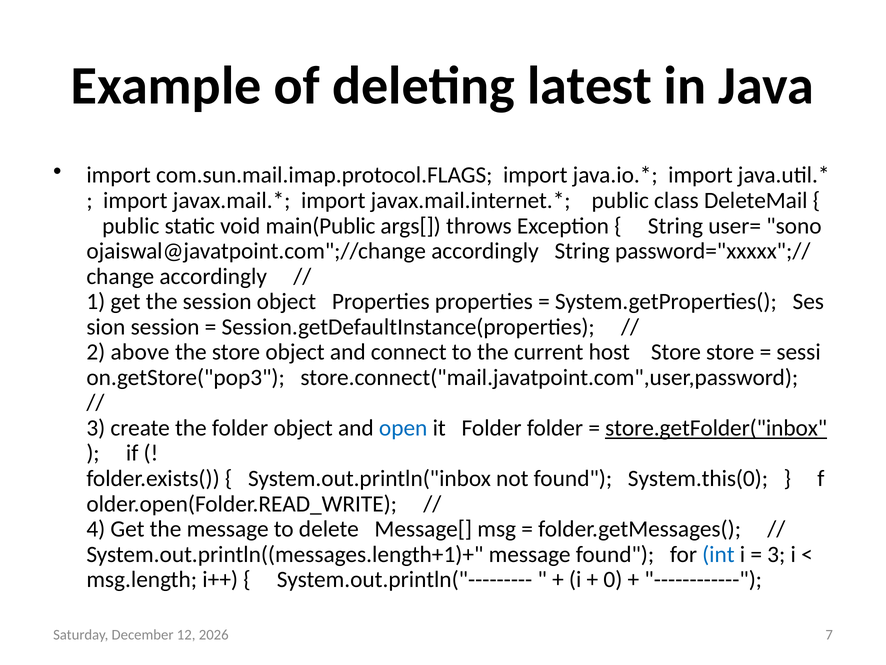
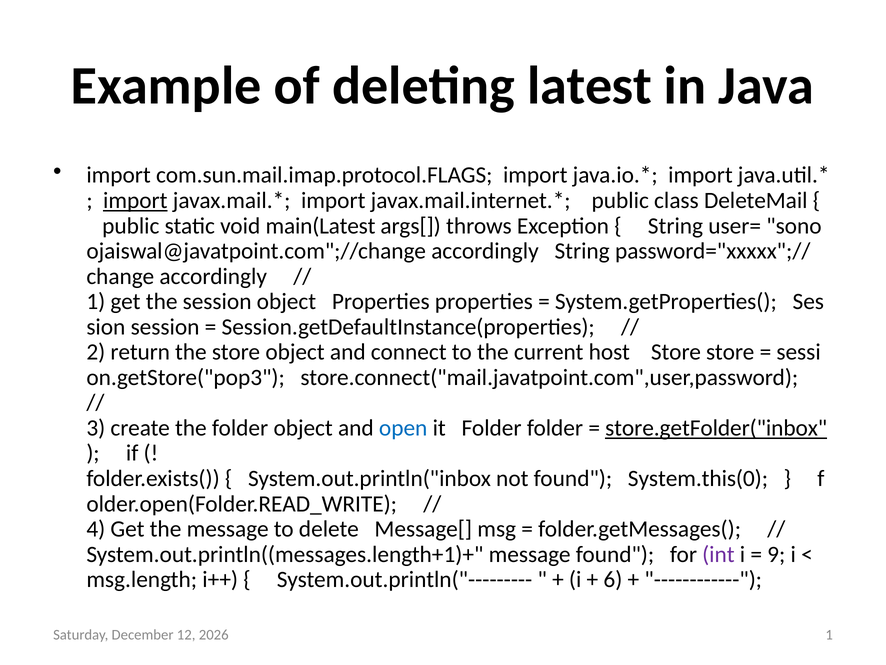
import underline: none -> present (135, 200)
main(Public: main(Public -> main(Latest (321, 226)
above: above -> return (140, 352)
int colour: blue -> purple (718, 554)
3: 3 -> 9 (776, 554)
0: 0 -> 6 (613, 579)
7: 7 -> 1 (829, 634)
